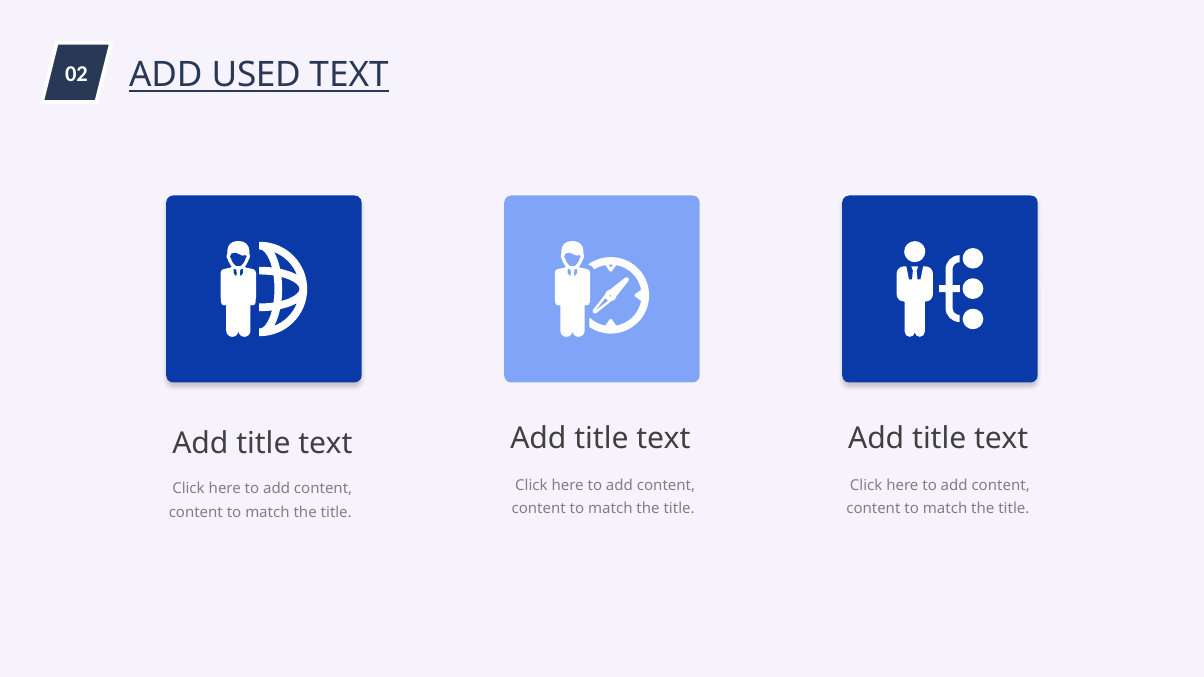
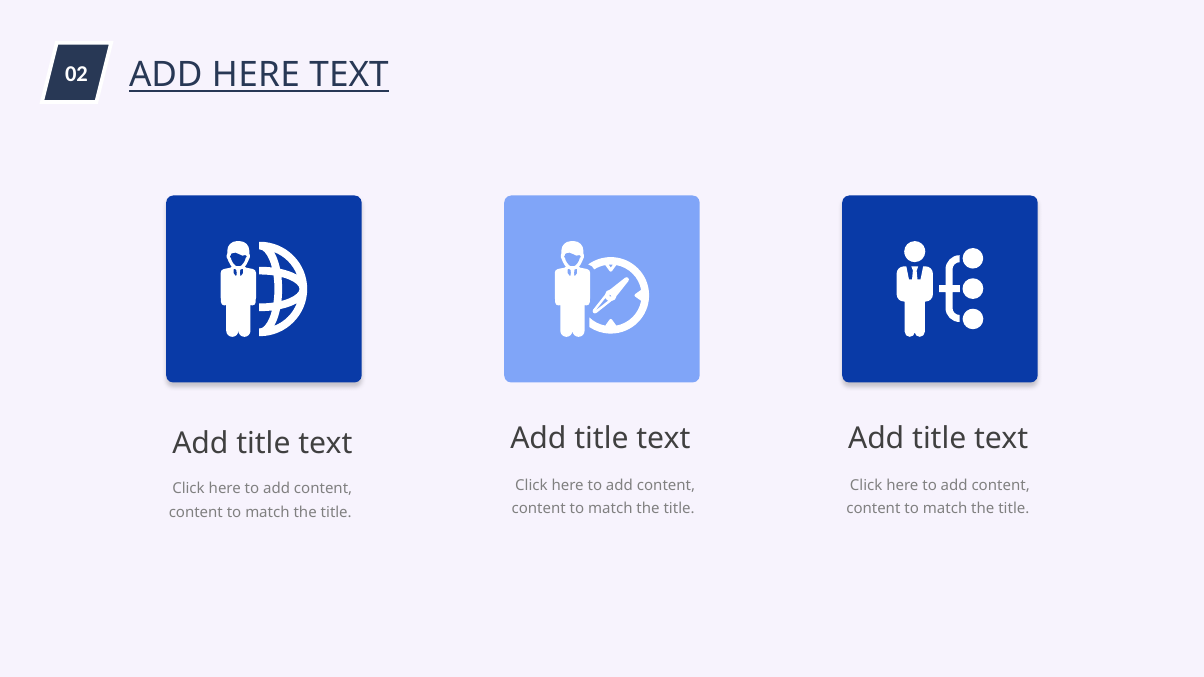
ADD USED: USED -> HERE (256, 75)
